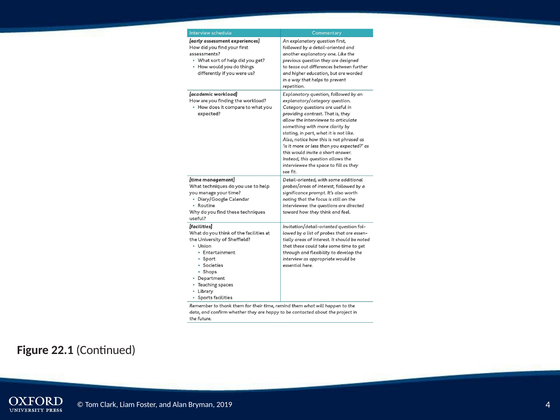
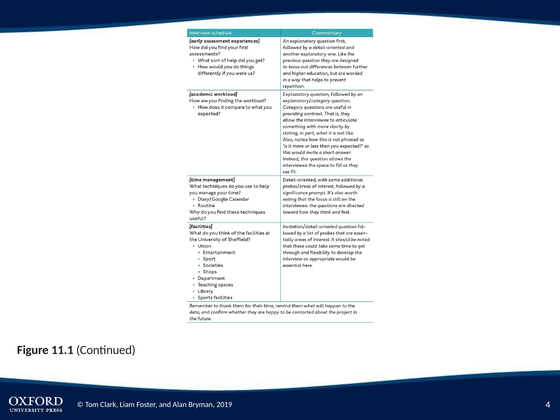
22.1: 22.1 -> 11.1 (62, 350)
